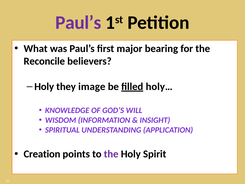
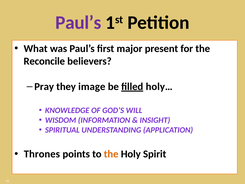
bearing: bearing -> present (161, 48)
Holy: Holy -> Pray (44, 86)
Creation: Creation -> Thrones (42, 154)
the colour: purple -> orange (111, 154)
